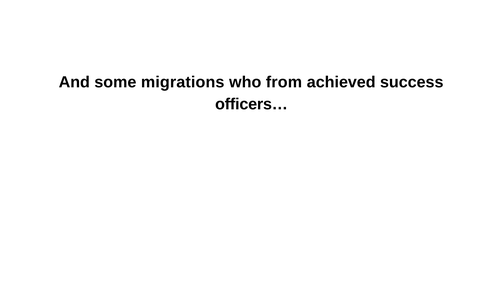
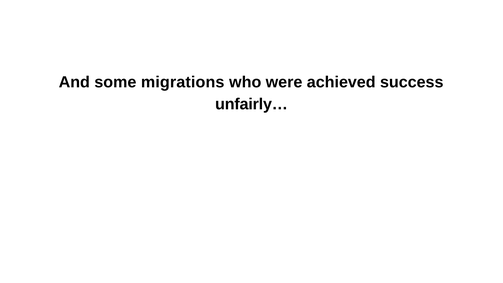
from: from -> were (284, 82)
officers…: officers… -> unfairly… (252, 104)
